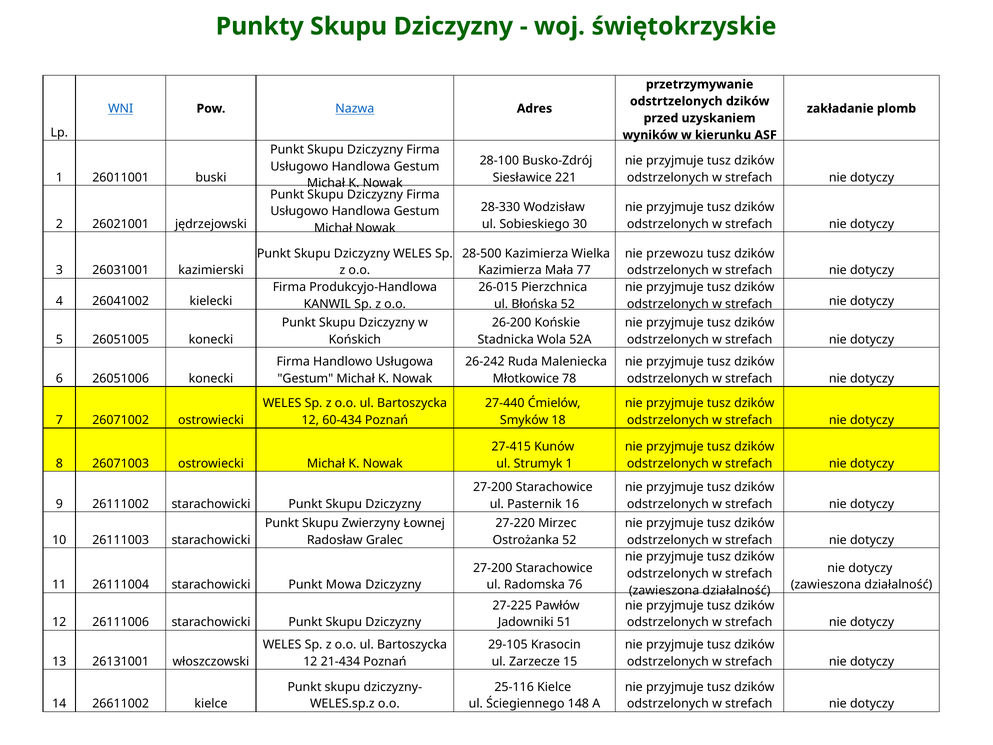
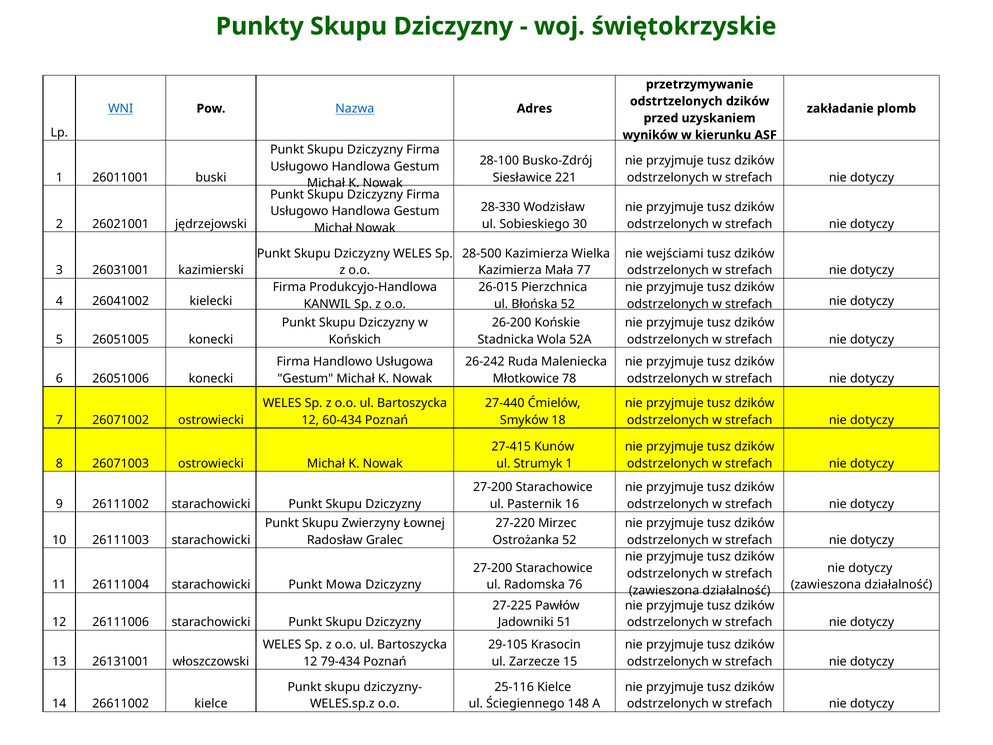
przewozu: przewozu -> wejściami (675, 253)
21-434: 21-434 -> 79-434 (340, 661)
